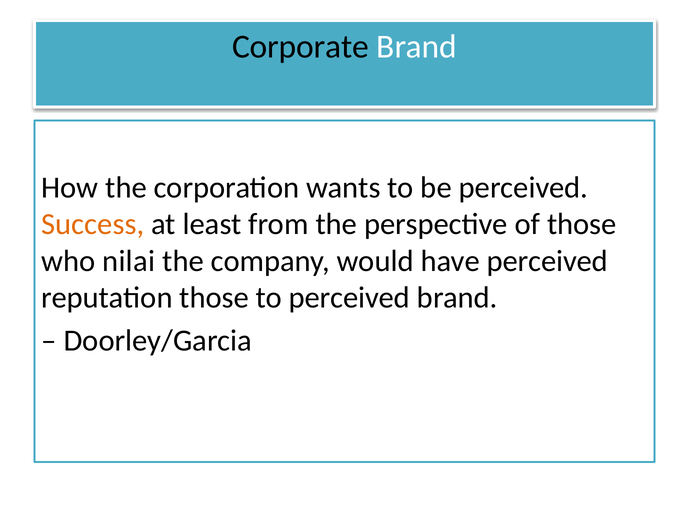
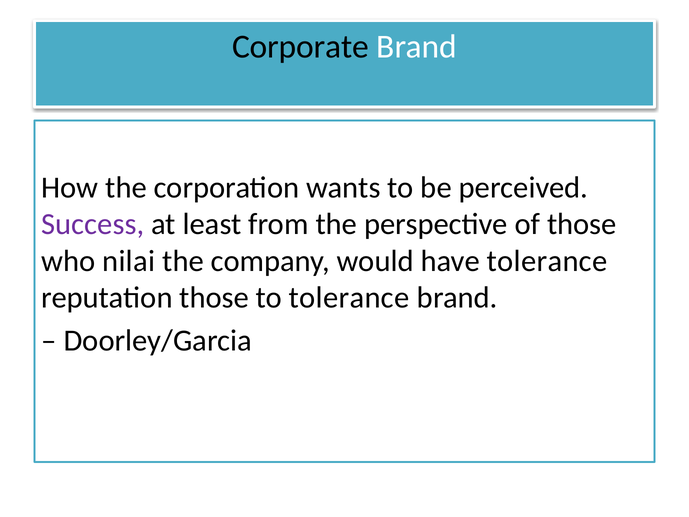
Success colour: orange -> purple (93, 224)
have perceived: perceived -> tolerance (547, 261)
to perceived: perceived -> tolerance (349, 298)
